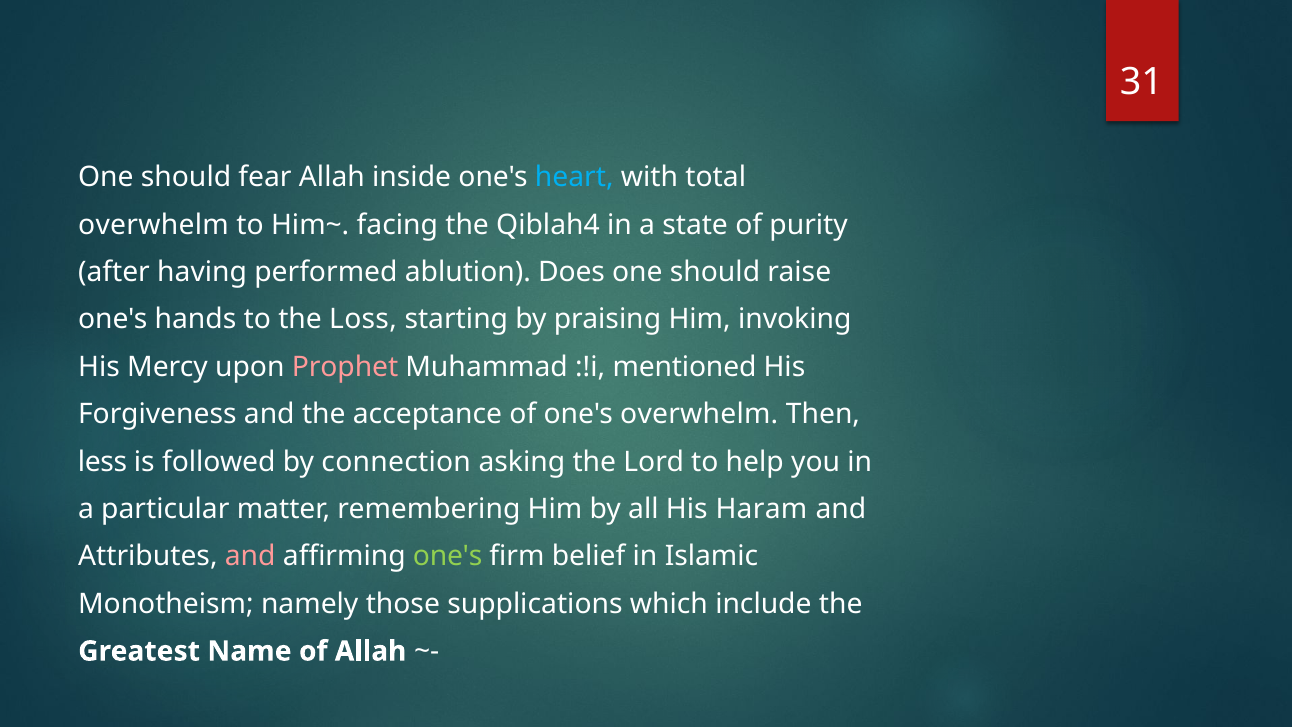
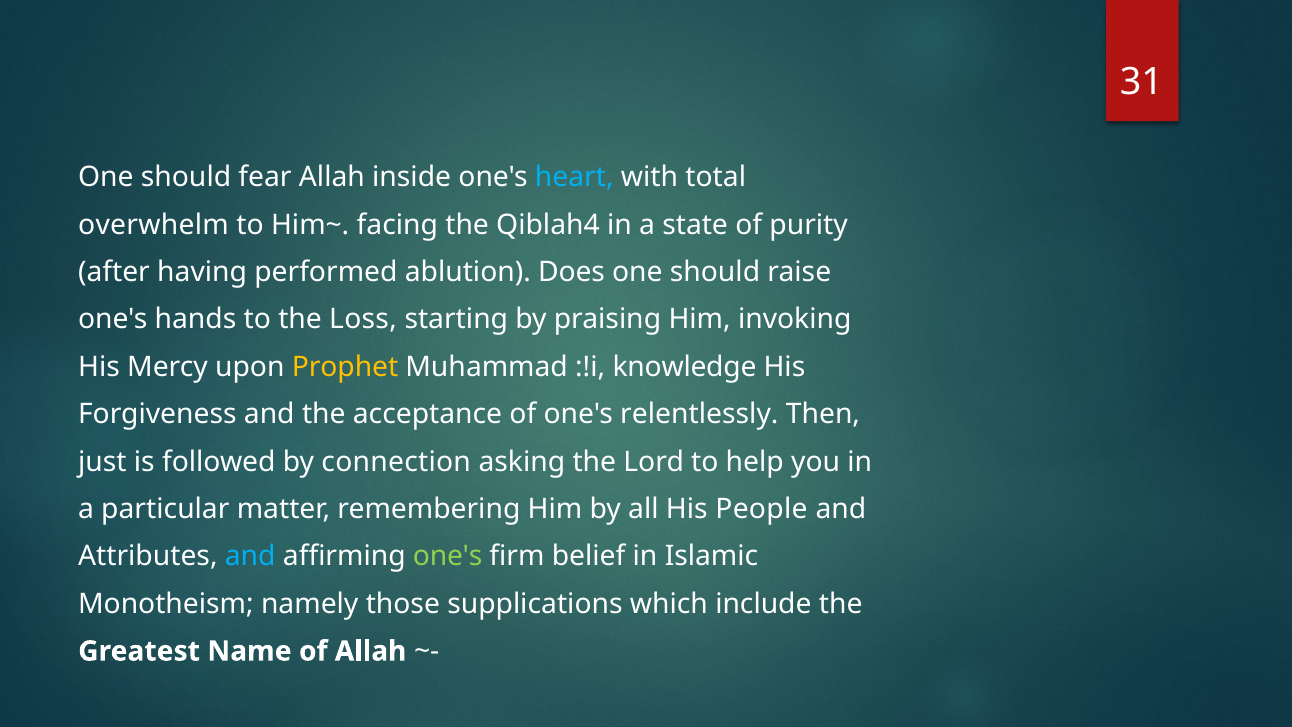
Prophet colour: pink -> yellow (345, 367)
mentioned: mentioned -> knowledge (685, 367)
one's overwhelm: overwhelm -> relentlessly (699, 414)
less: less -> just (102, 462)
Haram: Haram -> People (761, 509)
and colour: pink -> light blue (250, 556)
